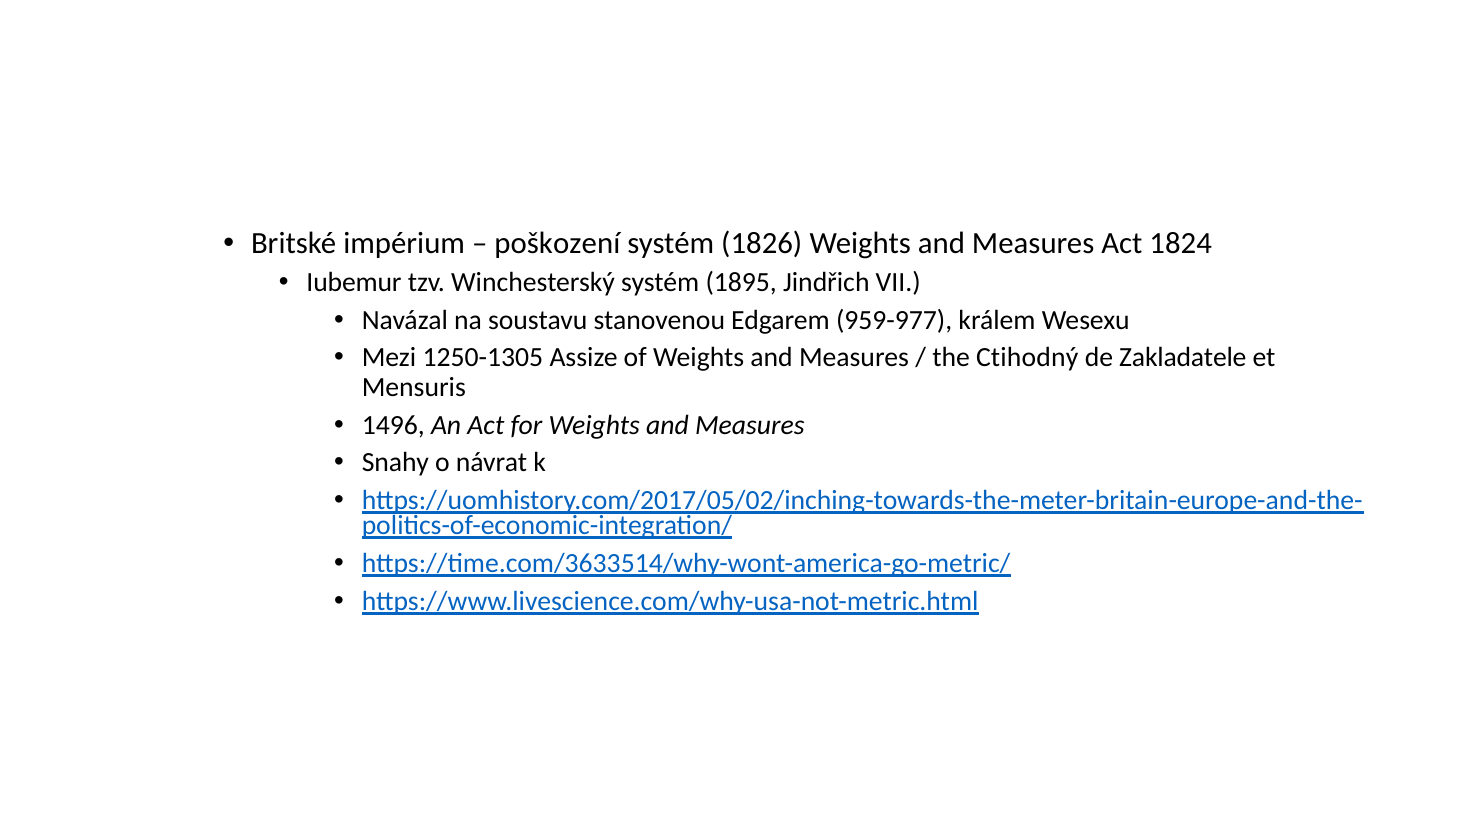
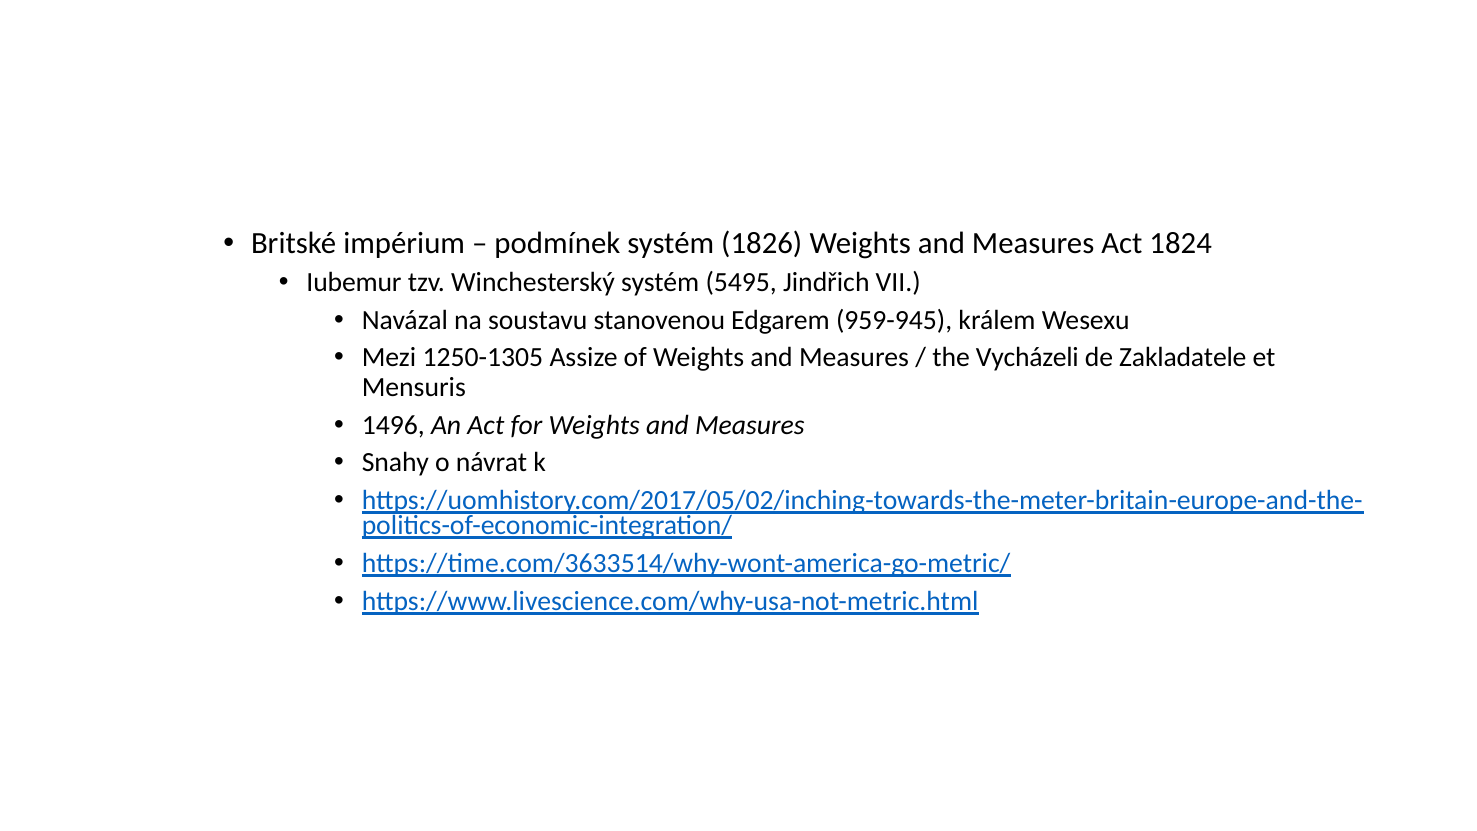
poškození: poškození -> podmínek (557, 243)
1895: 1895 -> 5495 (741, 282)
959-977: 959-977 -> 959-945 (894, 320)
Ctihodný: Ctihodný -> Vycházeli (1027, 358)
